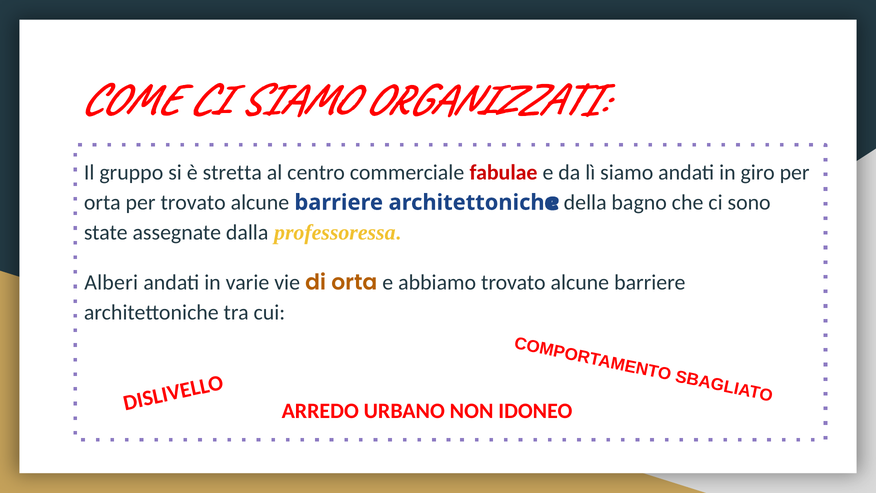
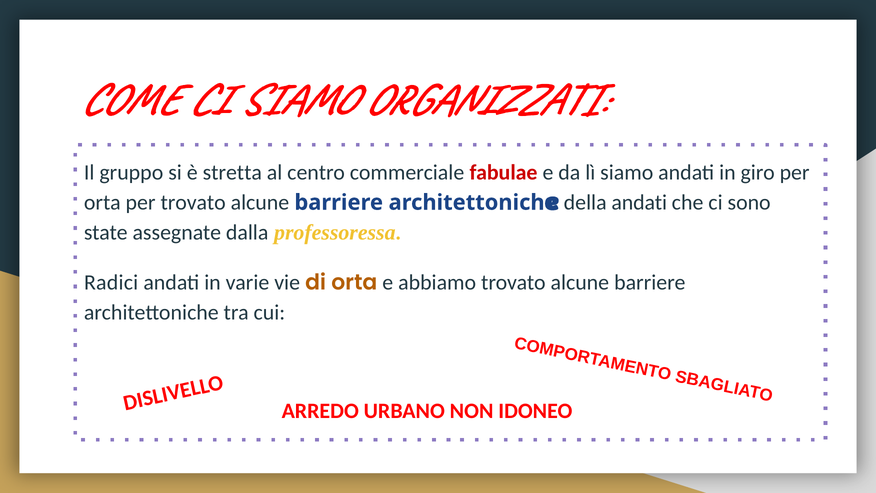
della bagno: bagno -> andati (639, 202)
Alberi: Alberi -> Radici (111, 282)
